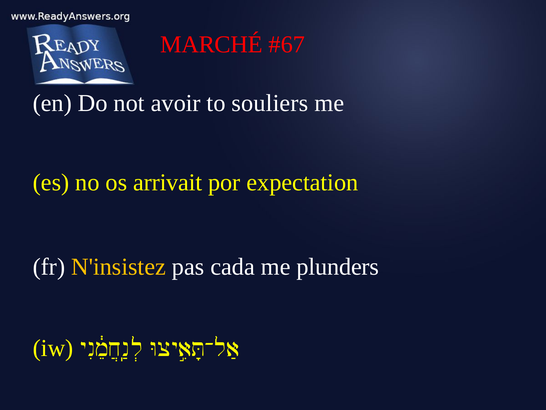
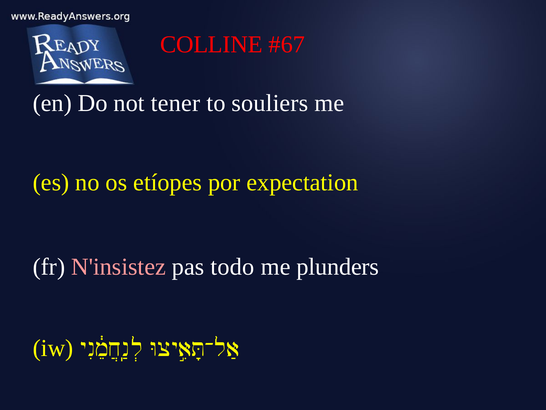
MARCHÉ: MARCHÉ -> COLLINE (211, 44)
avoir: avoir -> tener (176, 103)
arrivait: arrivait -> etíopes (168, 182)
N'insistez colour: yellow -> pink (119, 266)
cada: cada -> todo (233, 266)
